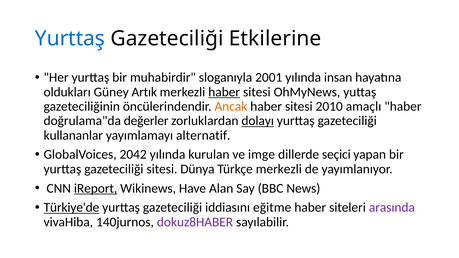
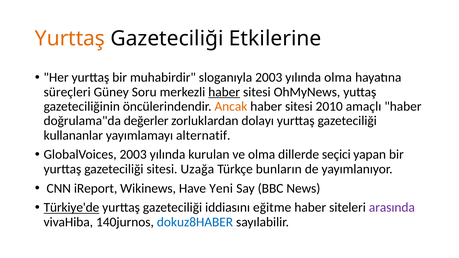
Yurttaş colour: blue -> orange (70, 39)
sloganıyla 2001: 2001 -> 2003 (269, 78)
yılında insan: insan -> olma (338, 78)
oldukları: oldukları -> süreçleri (67, 92)
Artık: Artık -> Soru (144, 92)
dolayı underline: present -> none (258, 121)
GlobalVoices 2042: 2042 -> 2003 (133, 155)
ve imge: imge -> olma (262, 155)
Dünya: Dünya -> Uzağa (197, 169)
Türkçe merkezli: merkezli -> bunların (279, 169)
iReport underline: present -> none (96, 188)
Alan: Alan -> Yeni (221, 188)
dokuz8HABER colour: purple -> blue (195, 222)
